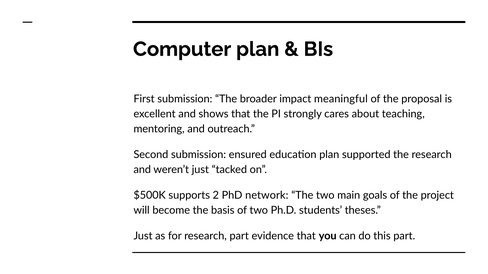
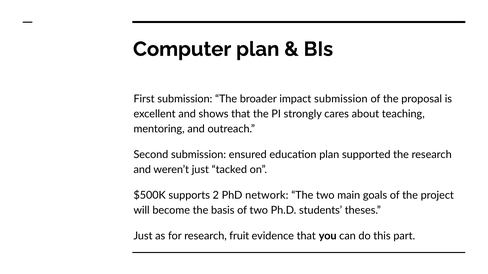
impact meaningful: meaningful -> submission (341, 99)
research part: part -> fruit (239, 236)
